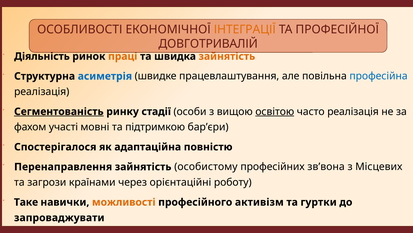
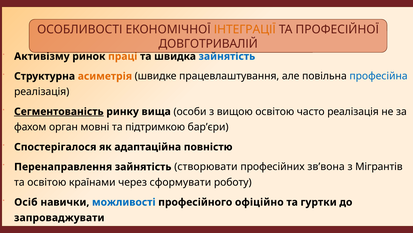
Діяльність: Діяльність -> Активізму (42, 56)
зайнятість colour: orange -> blue (227, 56)
асиметрія colour: blue -> orange (105, 76)
стадії: стадії -> вища (156, 111)
освітою underline: present -> none (275, 111)
участі: участі -> орган (63, 127)
особистому: особистому -> створювати (206, 166)
Місцевих: Місцевих -> Мігрантів (379, 166)
та загрози: загрози -> освітою (47, 182)
орієнтаційні: орієнтаційні -> сформувати (180, 182)
Таке: Таке -> Осіб (26, 202)
можливості colour: orange -> blue (124, 202)
активізм: активізм -> офіційно (259, 202)
